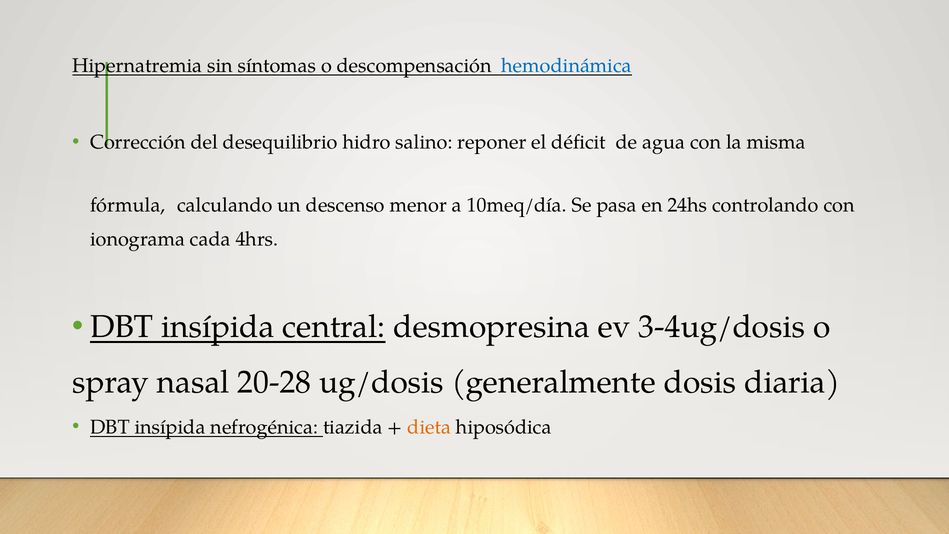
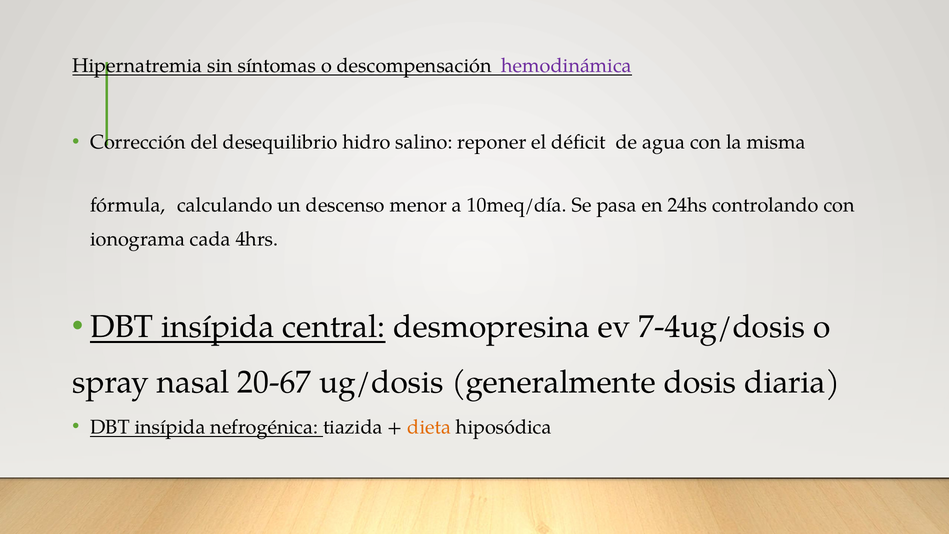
hemodinámica colour: blue -> purple (567, 66)
3-4ug/dosis: 3-4ug/dosis -> 7-4ug/dosis (722, 327)
20-28: 20-28 -> 20-67 (274, 382)
